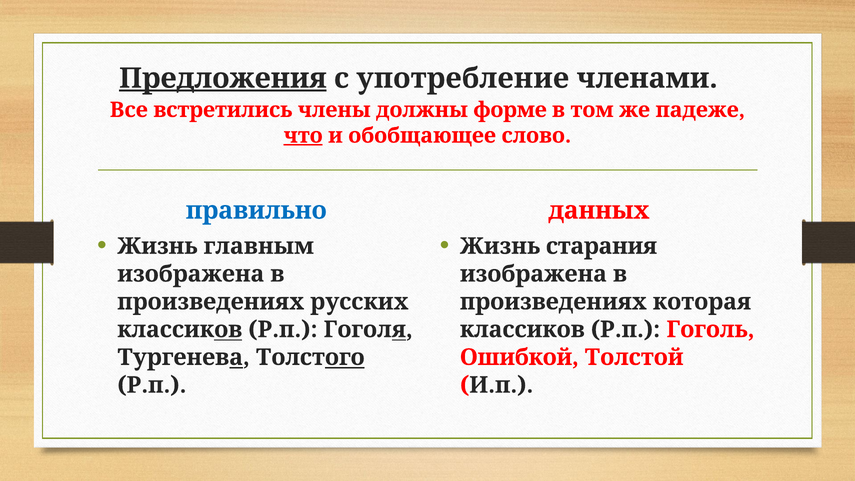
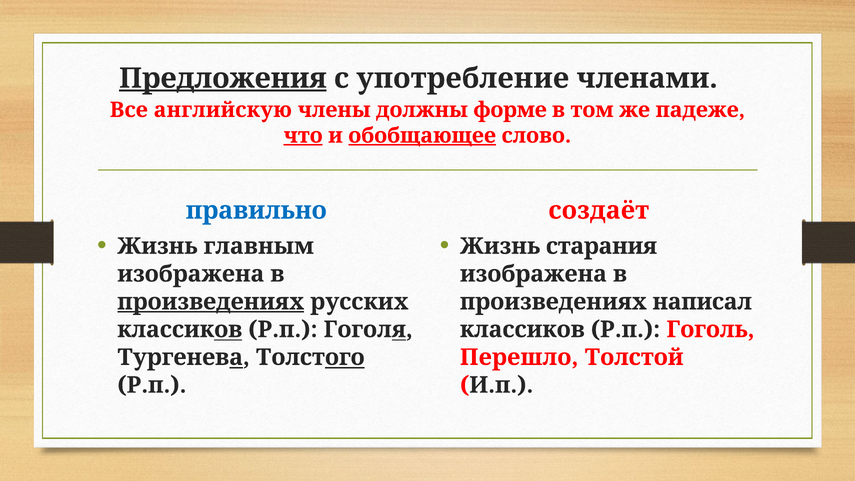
встретились: встретились -> английскую (223, 110)
обобщающее underline: none -> present (422, 136)
данных: данных -> создаёт (599, 210)
произведениях underline: none -> present (211, 302)
которая: которая -> написал (702, 302)
Ошибкой: Ошибкой -> Перешло (519, 357)
